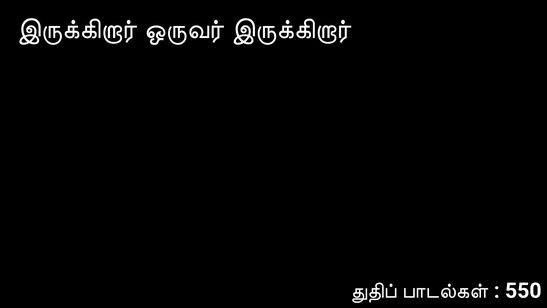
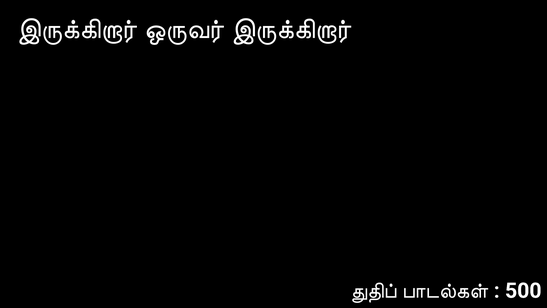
550: 550 -> 500 (523, 290)
